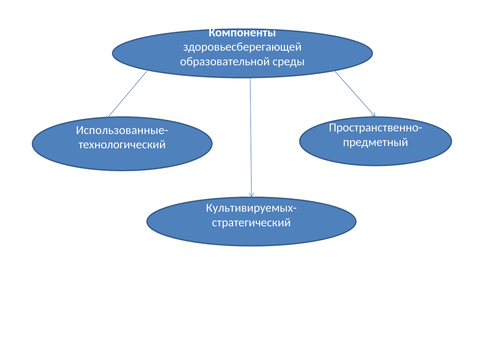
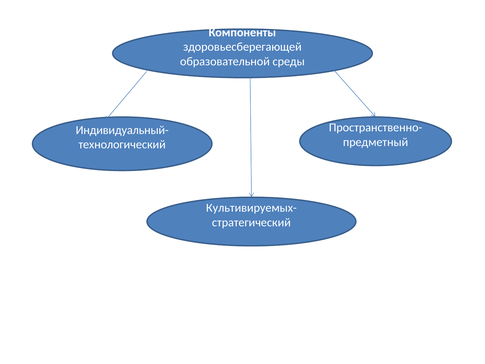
Использованные-: Использованные- -> Индивидуальный- (122, 130)
